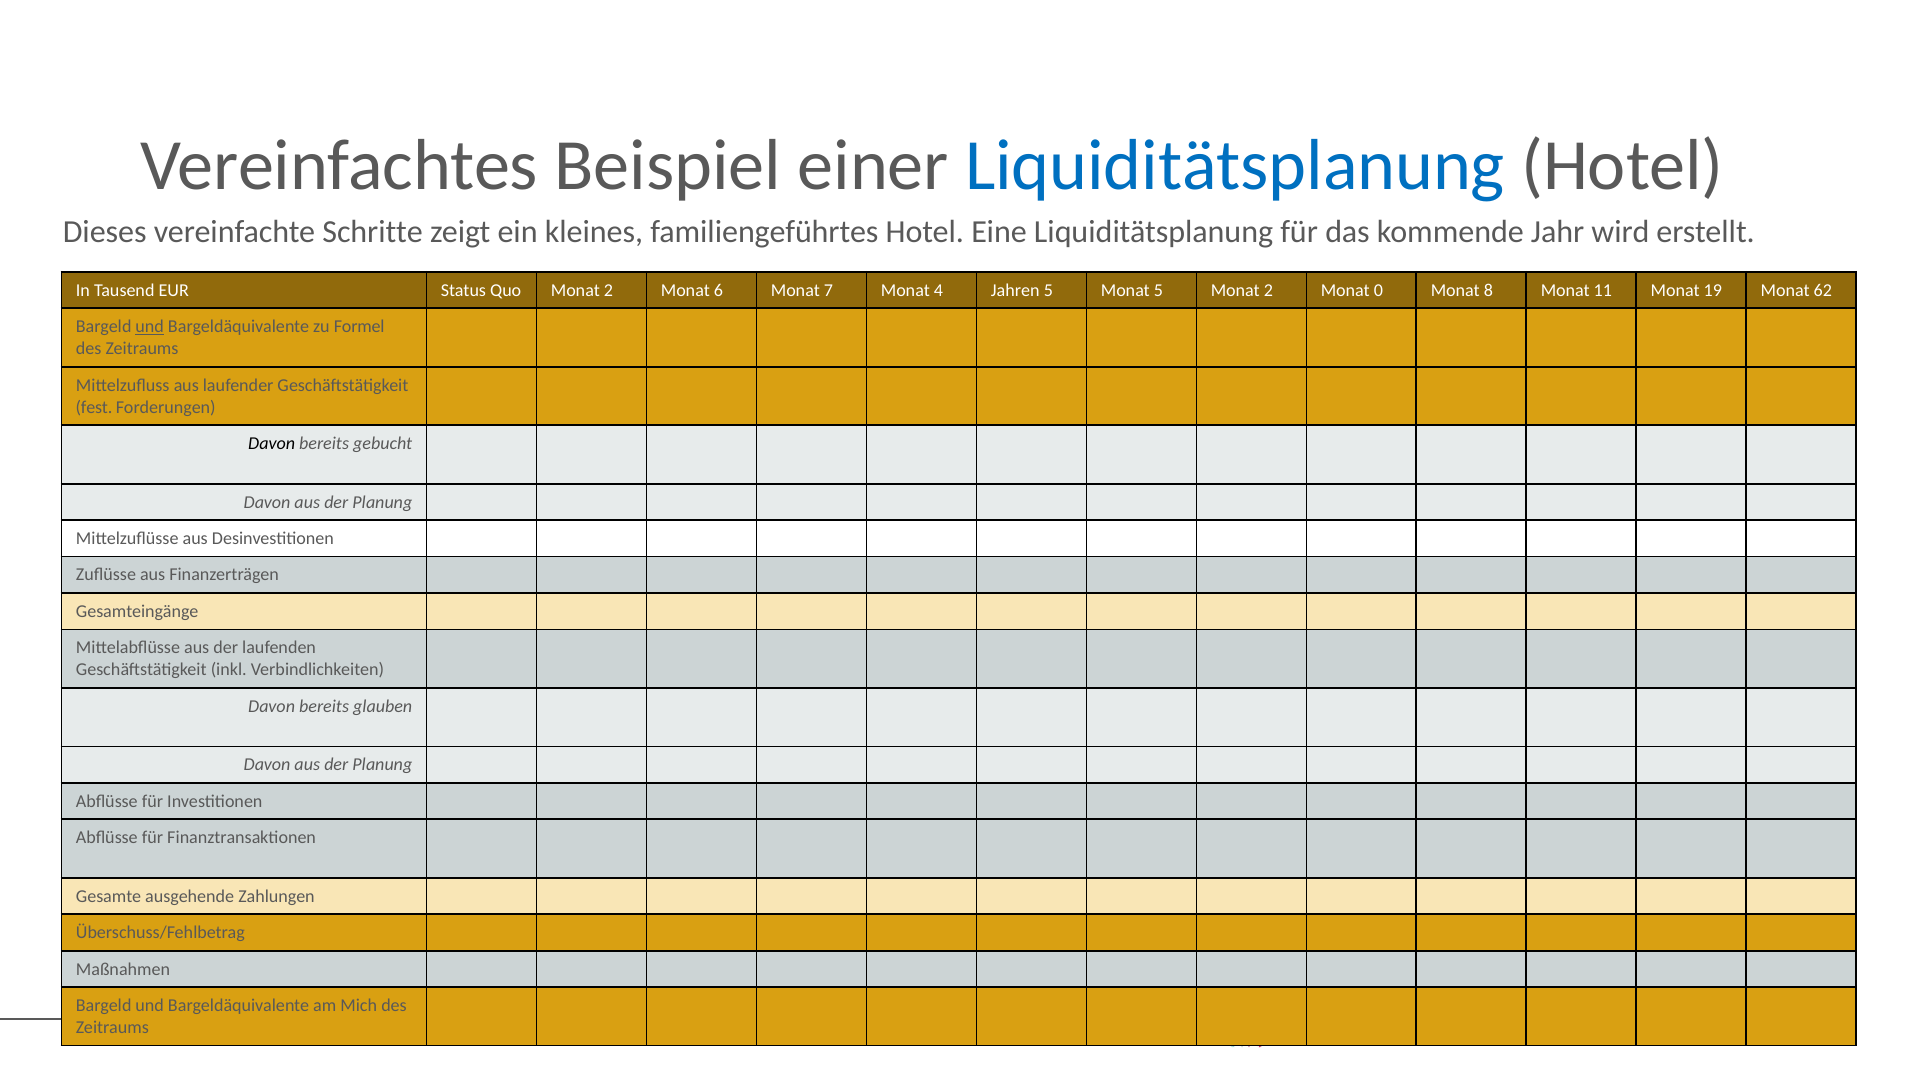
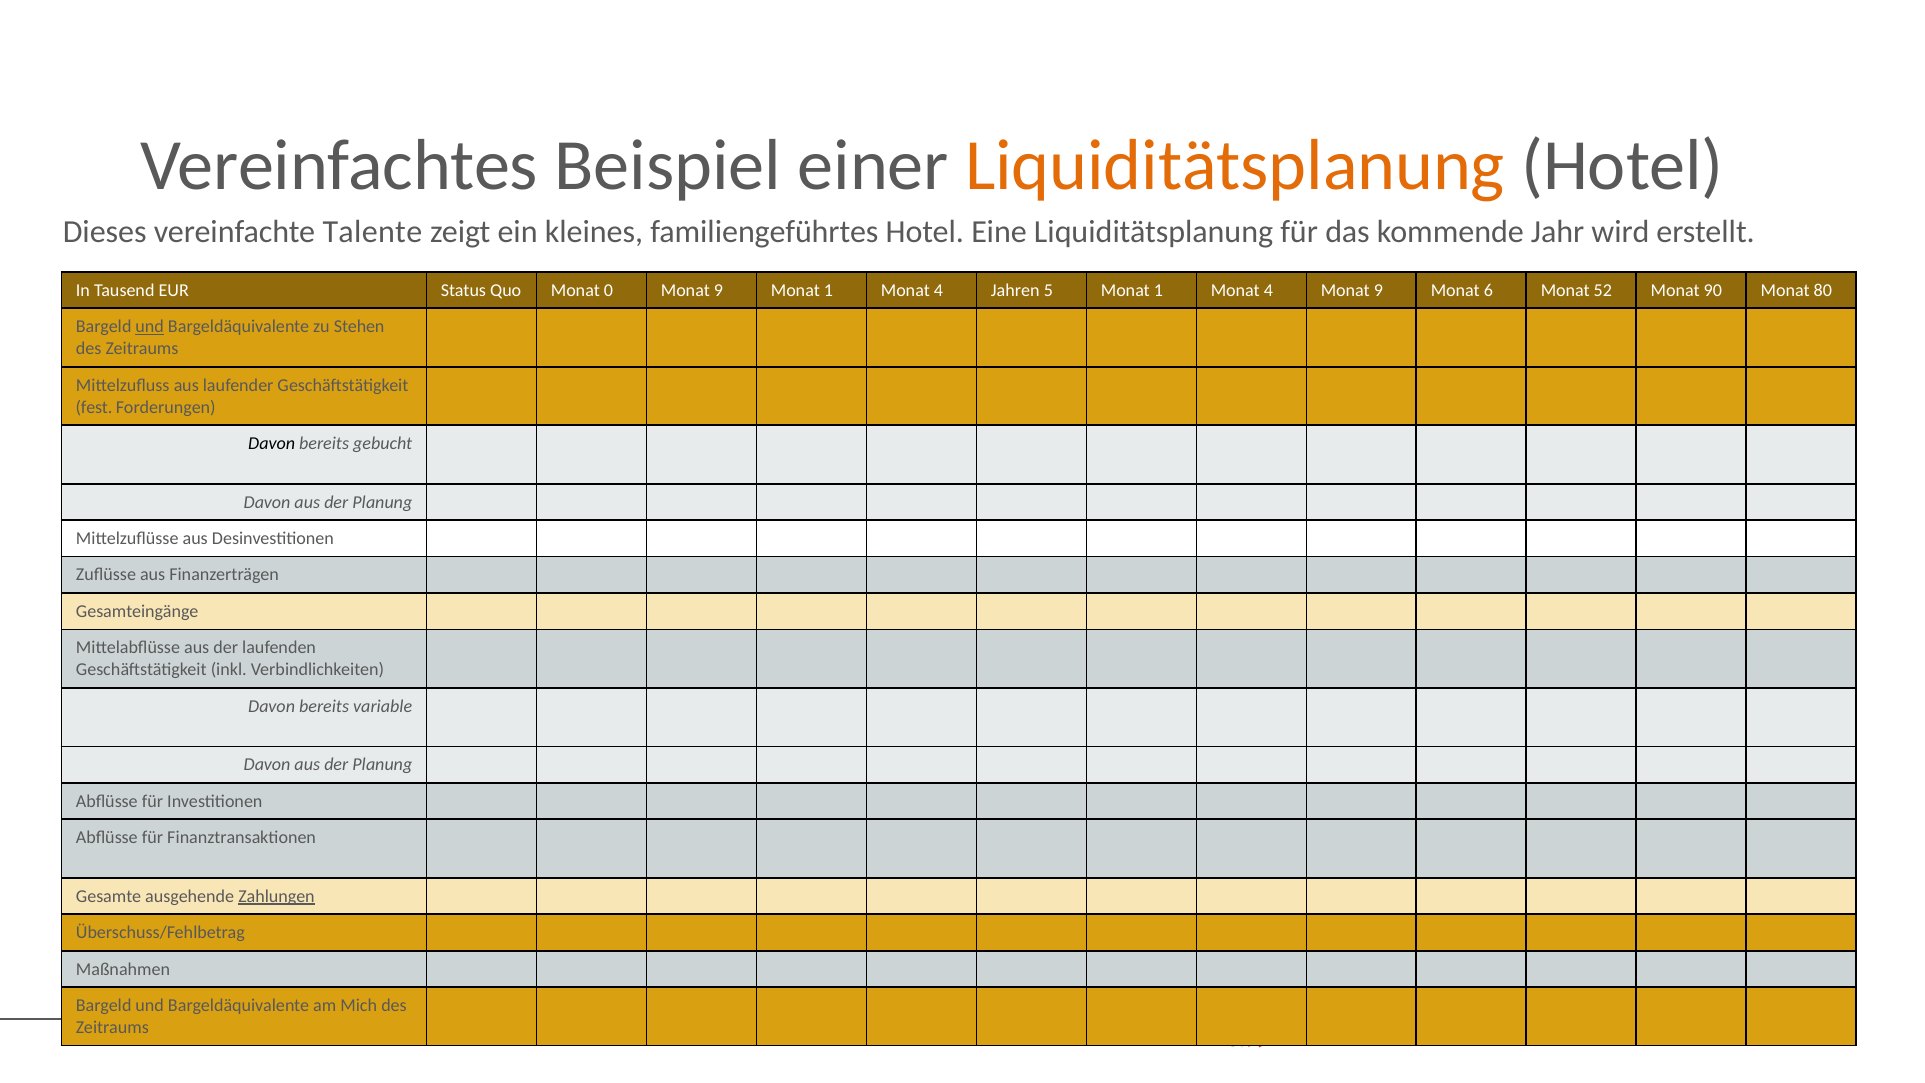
Liquiditätsplanung colour: blue -> orange (1235, 166)
Schritte: Schritte -> Talente (372, 232)
Quo Monat 2: 2 -> 0 (608, 290)
6: 6 -> 9 (718, 290)
7: 7 -> 1 (828, 290)
5 Monat 5: 5 -> 1 (1158, 290)
2: 2 -> 4 (1268, 290)
0: 0 -> 9 (1378, 290)
8: 8 -> 6 (1488, 290)
11: 11 -> 52 (1603, 290)
19: 19 -> 90 (1713, 290)
62: 62 -> 80 (1823, 290)
Formel: Formel -> Stehen (359, 326)
glauben: glauben -> variable (383, 706)
Zahlungen underline: none -> present (277, 896)
